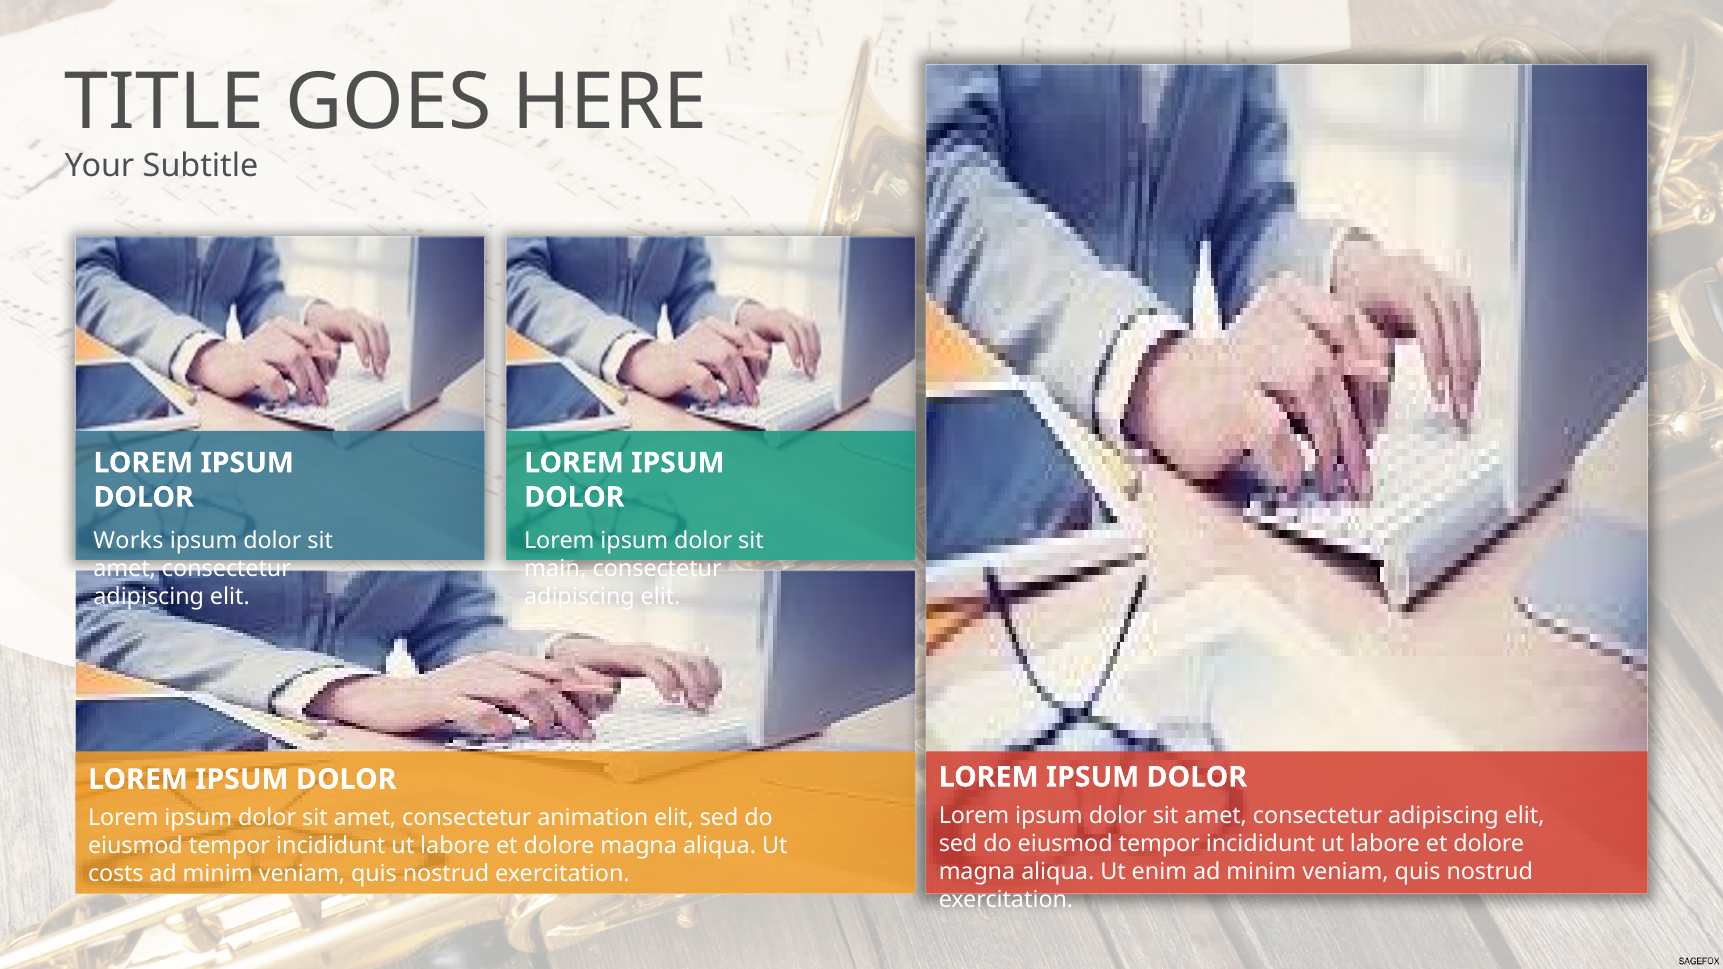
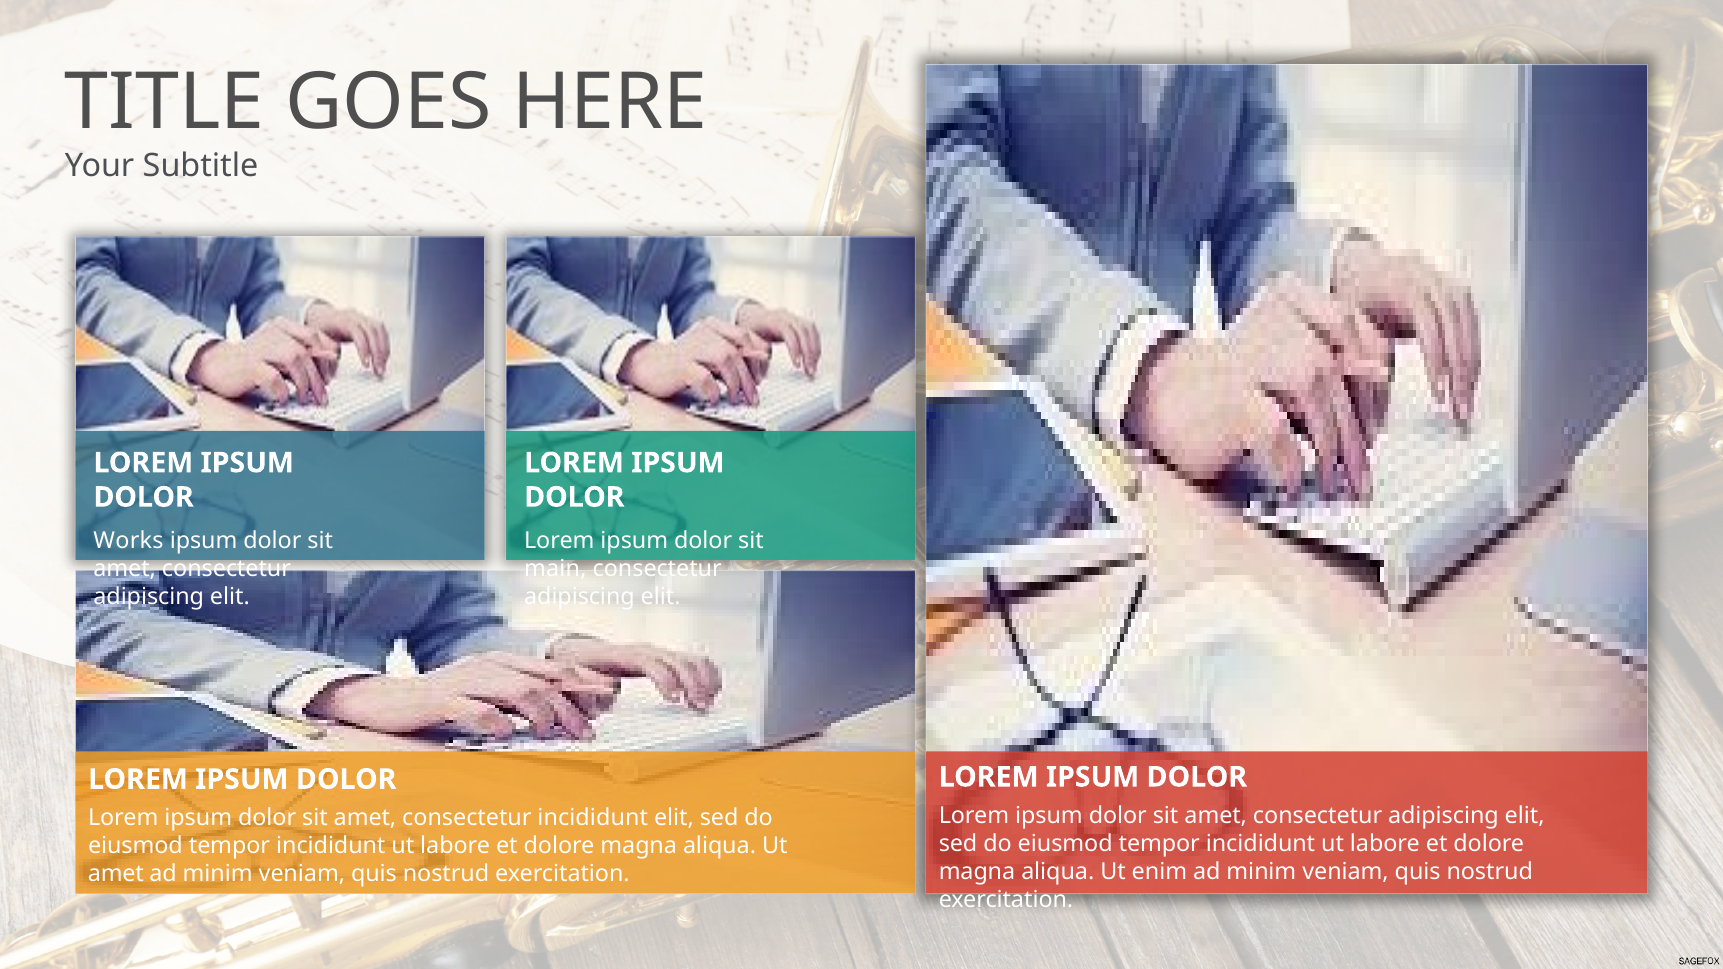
consectetur animation: animation -> incididunt (593, 818)
costs: costs -> amet (116, 874)
